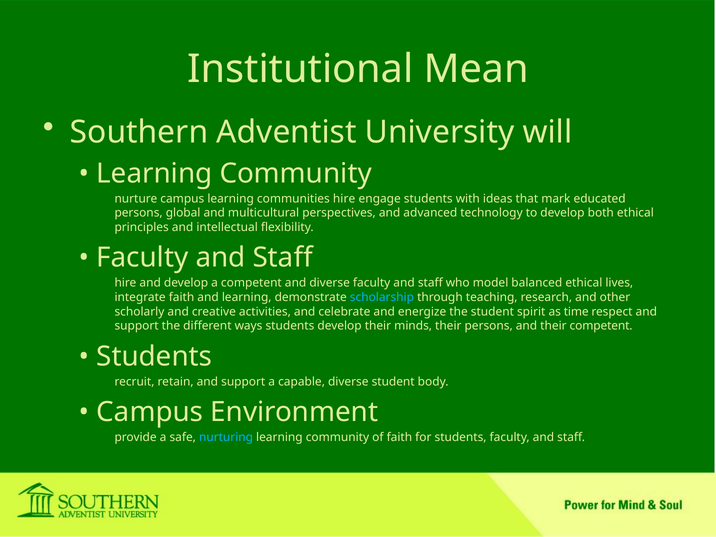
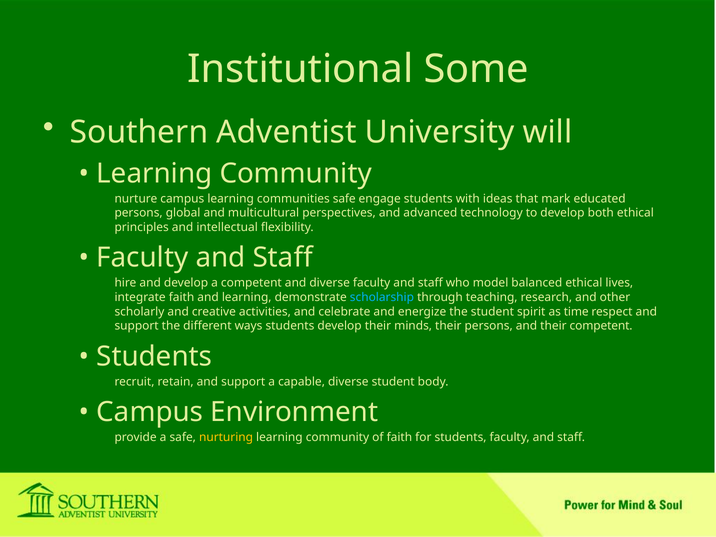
Mean: Mean -> Some (476, 69)
communities hire: hire -> safe (344, 199)
nurturing colour: light blue -> yellow (226, 437)
